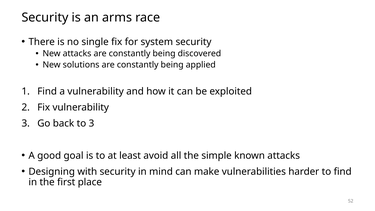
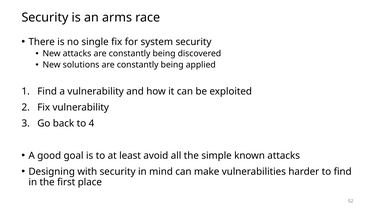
to 3: 3 -> 4 (91, 123)
